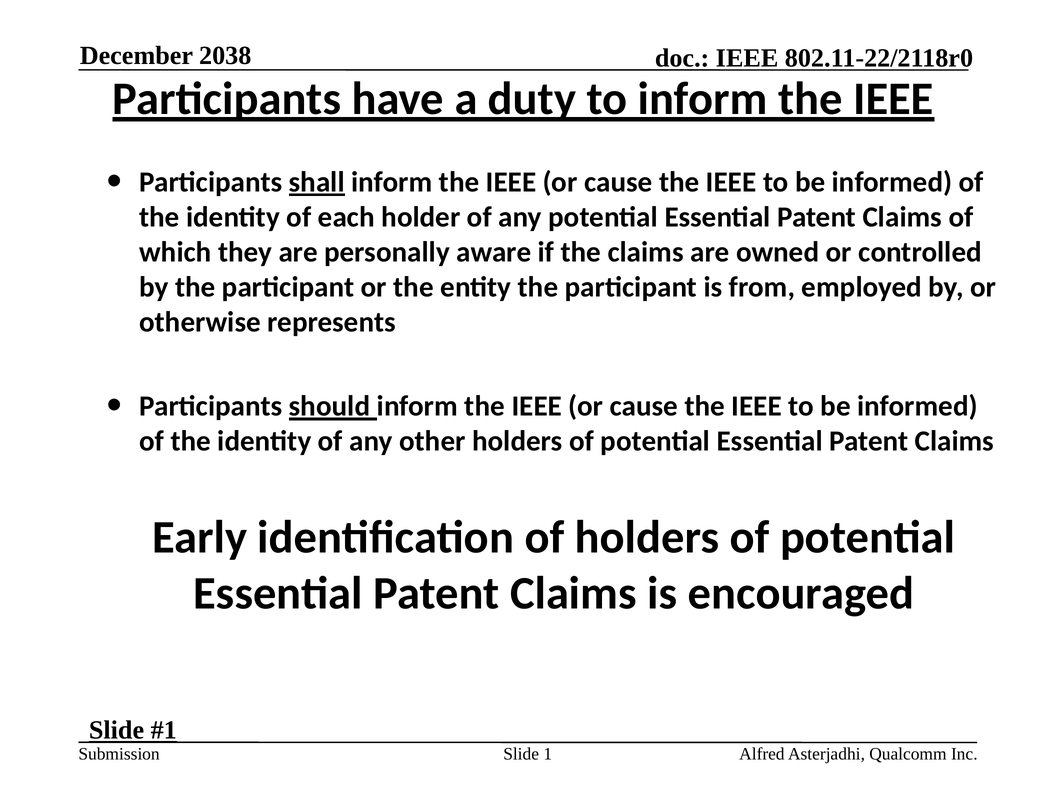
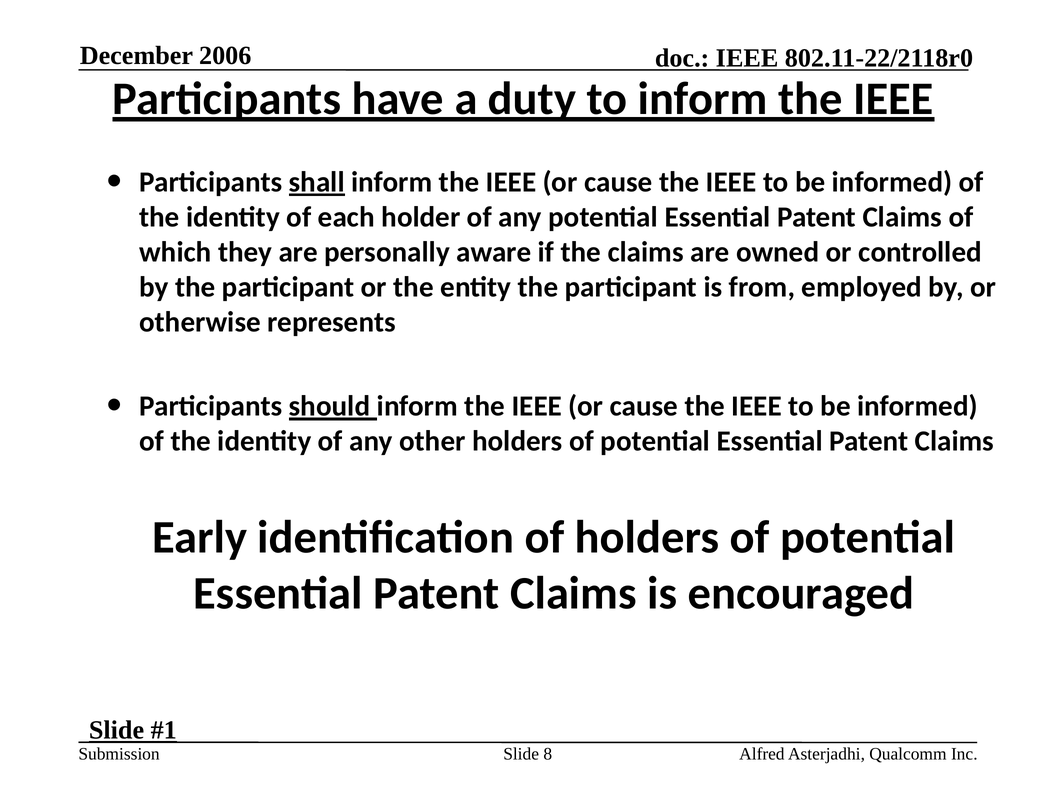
2038: 2038 -> 2006 (225, 56)
1: 1 -> 8 (548, 753)
